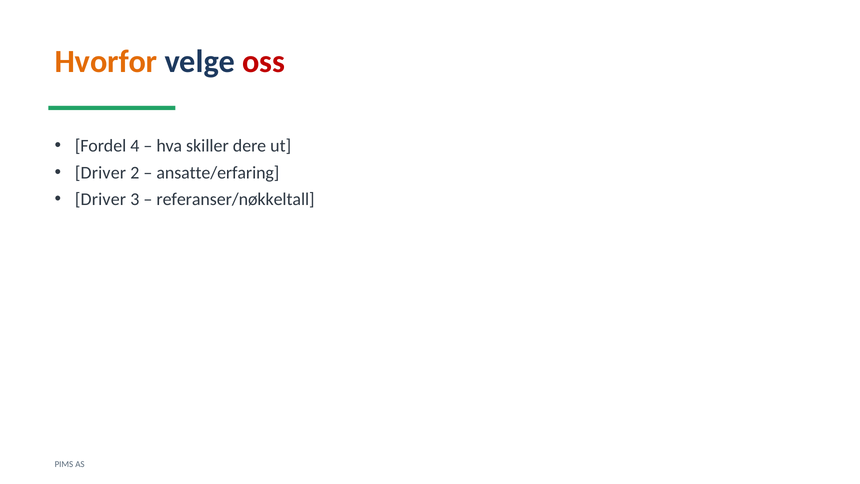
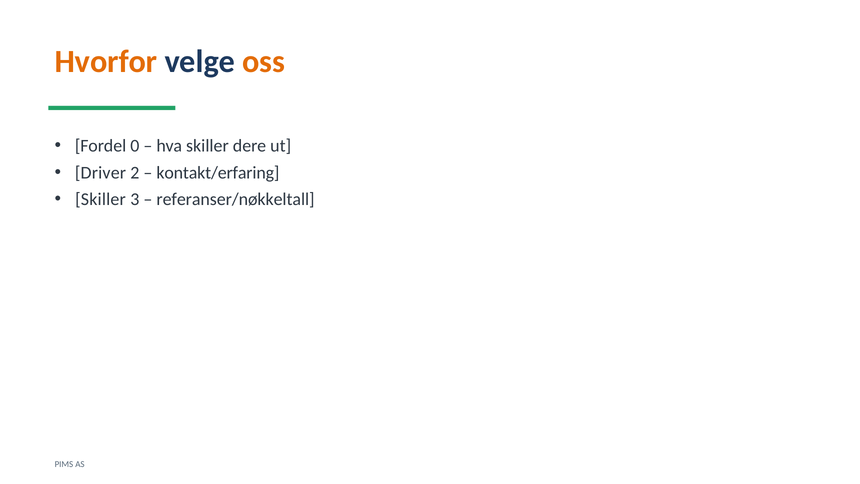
oss colour: red -> orange (264, 61)
4: 4 -> 0 (135, 146)
ansatte/erfaring: ansatte/erfaring -> kontakt/erfaring (218, 173)
Driver: Driver -> Skiller (100, 199)
